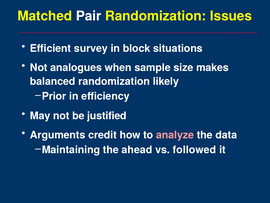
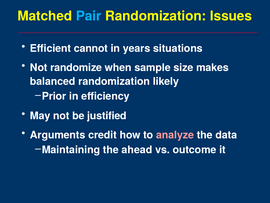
Pair colour: white -> light blue (89, 16)
survey: survey -> cannot (91, 48)
block: block -> years (137, 48)
analogues: analogues -> randomize (76, 67)
followed: followed -> outcome (195, 149)
